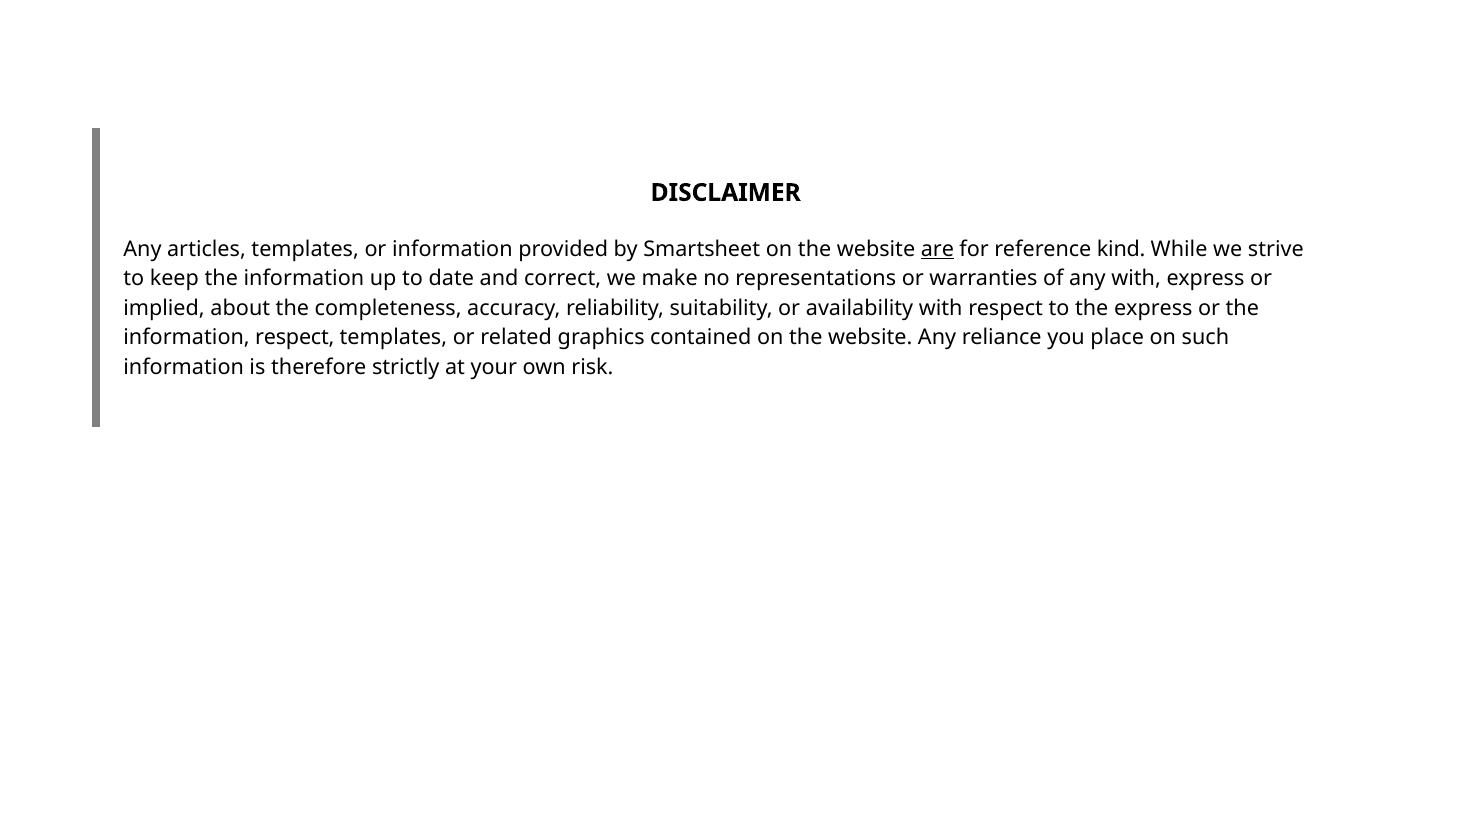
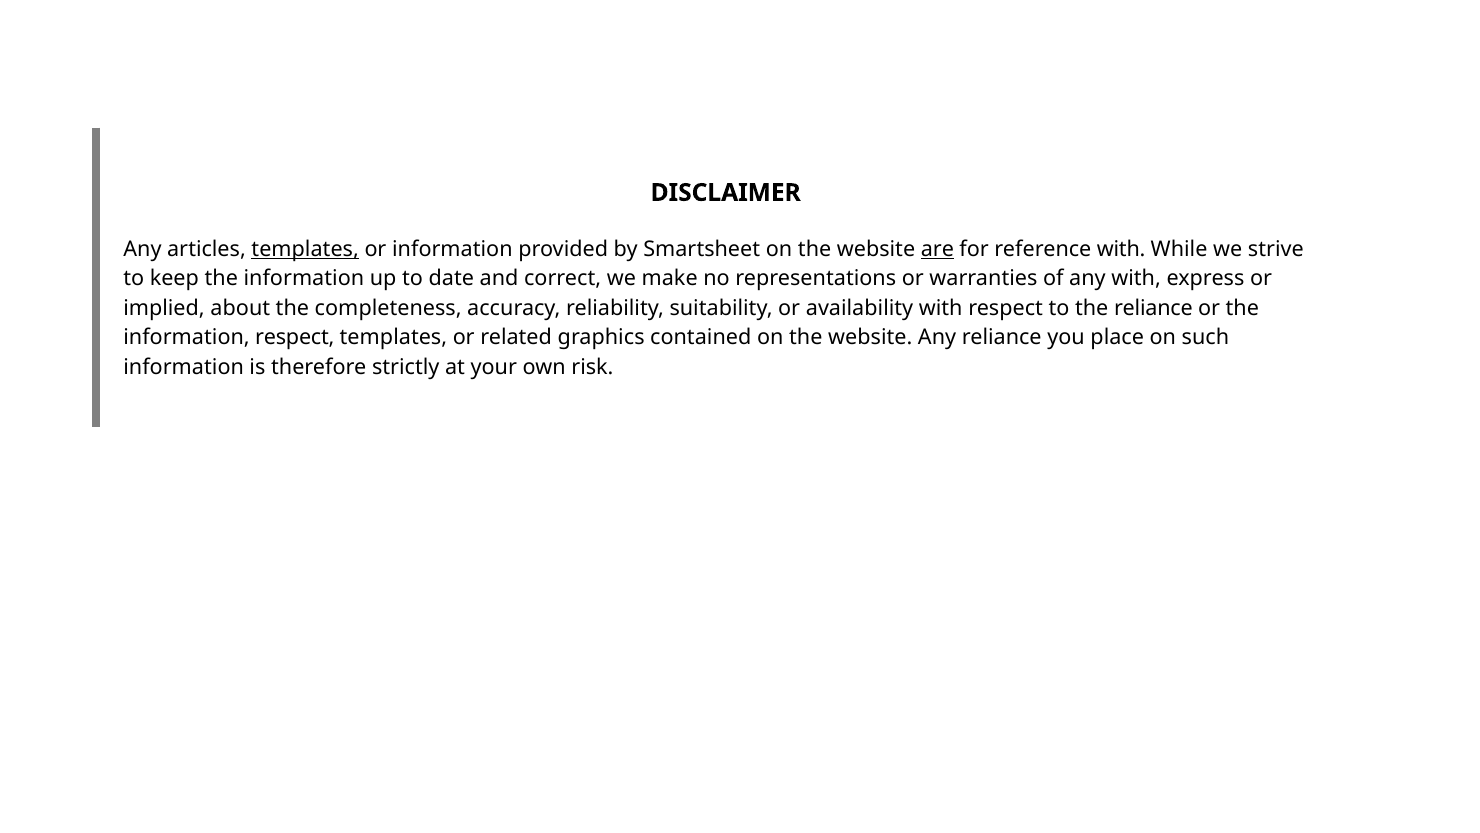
templates underline: none -> present (305, 249)
reference kind: kind -> with (1121, 249)
the express: express -> reliance (1153, 308)
